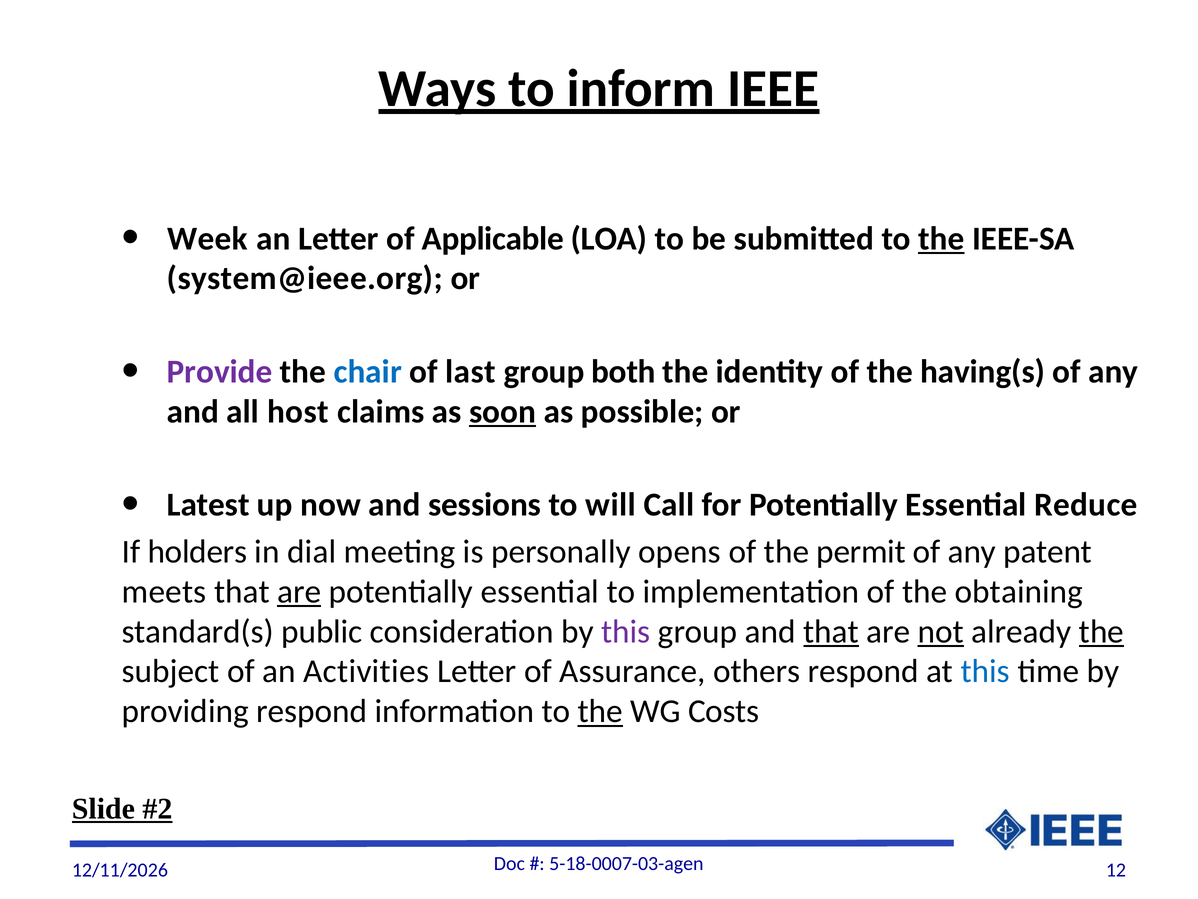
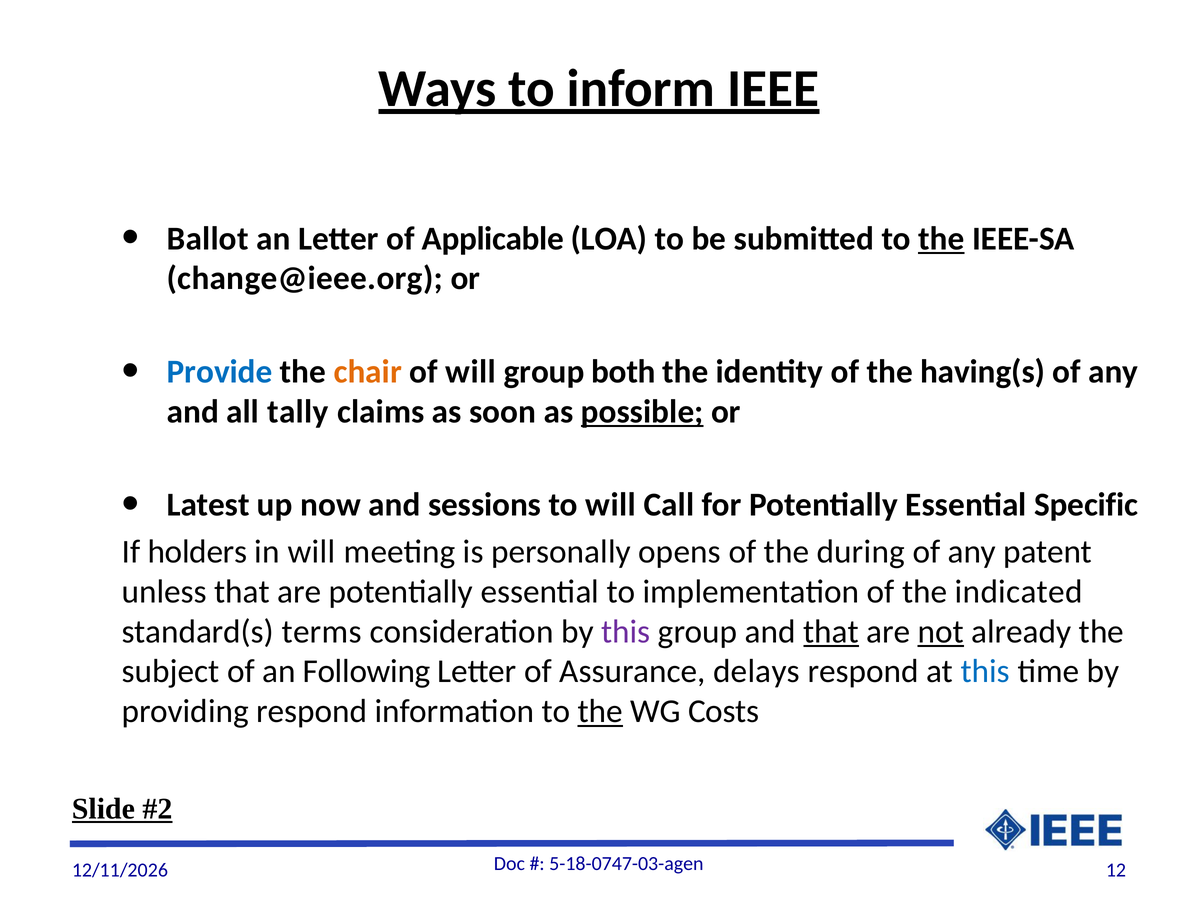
Week: Week -> Ballot (208, 238)
system@ieee.org: system@ieee.org -> change@ieee.org (305, 278)
Provide colour: purple -> blue (220, 372)
chair colour: blue -> orange (368, 372)
of last: last -> will (471, 372)
host: host -> tally (298, 411)
soon underline: present -> none (503, 411)
possible underline: none -> present (642, 411)
Reduce: Reduce -> Specific (1086, 505)
in dial: dial -> will (312, 551)
permit: permit -> during (861, 551)
meets: meets -> unless (164, 591)
are underline: present -> none (299, 591)
obtaining: obtaining -> indicated (1019, 591)
public: public -> terms (322, 631)
the underline: present -> none (1101, 631)
Activities: Activities -> Following (367, 671)
others: others -> delays (757, 671)
5-18-0007-03-agen: 5-18-0007-03-agen -> 5-18-0747-03-agen (626, 863)
